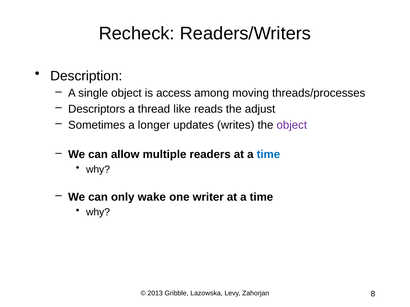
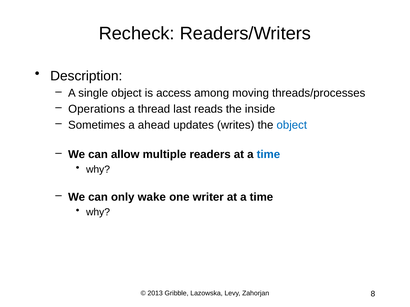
Descriptors: Descriptors -> Operations (97, 109)
like: like -> last (182, 109)
adjust: adjust -> inside (260, 109)
longer: longer -> ahead (154, 125)
object colour: purple -> blue (292, 125)
